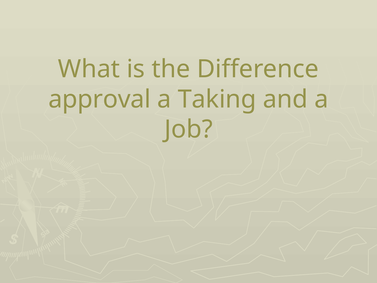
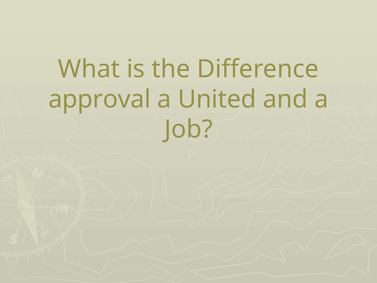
Taking: Taking -> United (217, 99)
